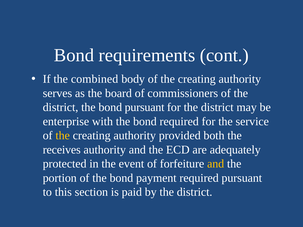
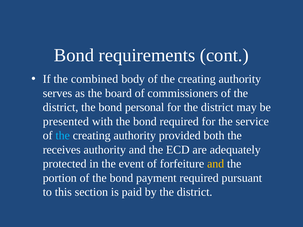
bond pursuant: pursuant -> personal (145, 107)
enterprise: enterprise -> presented (66, 122)
the colour: yellow -> light blue (63, 136)
